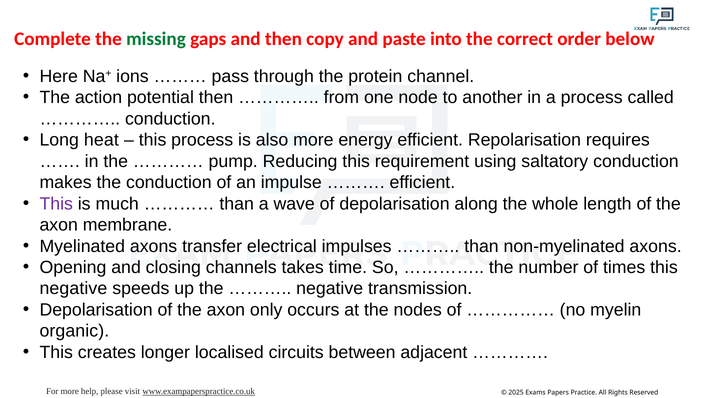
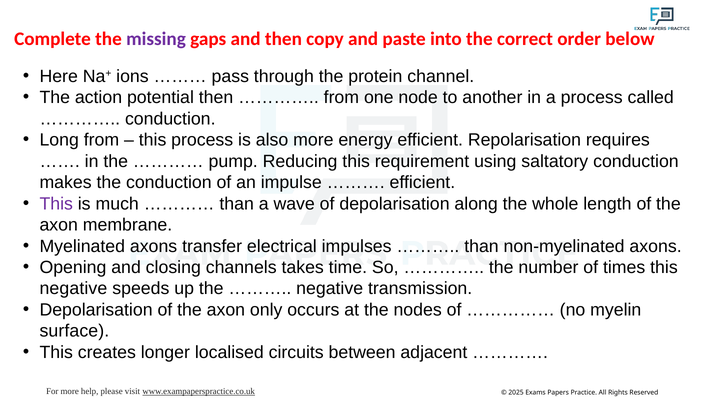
missing colour: green -> purple (156, 39)
Long heat: heat -> from (101, 140)
organic: organic -> surface (74, 331)
